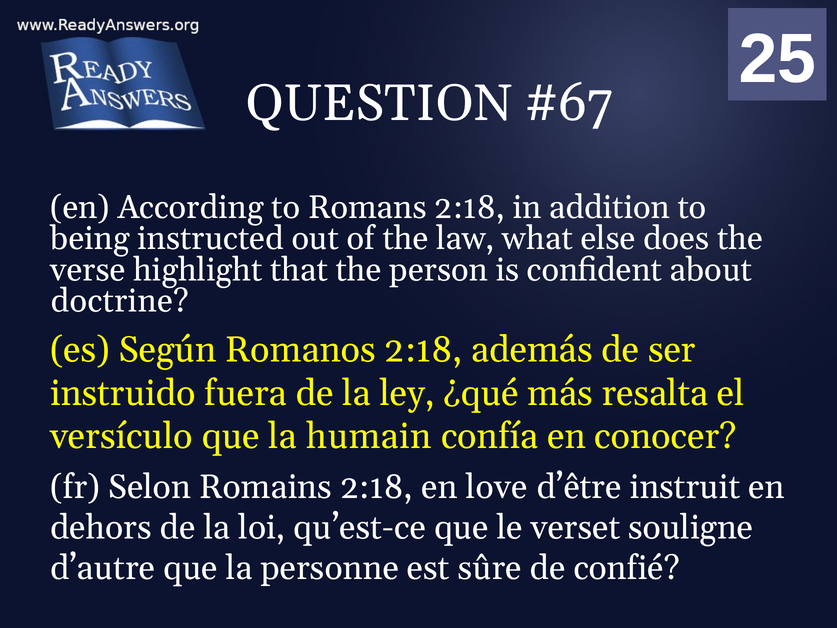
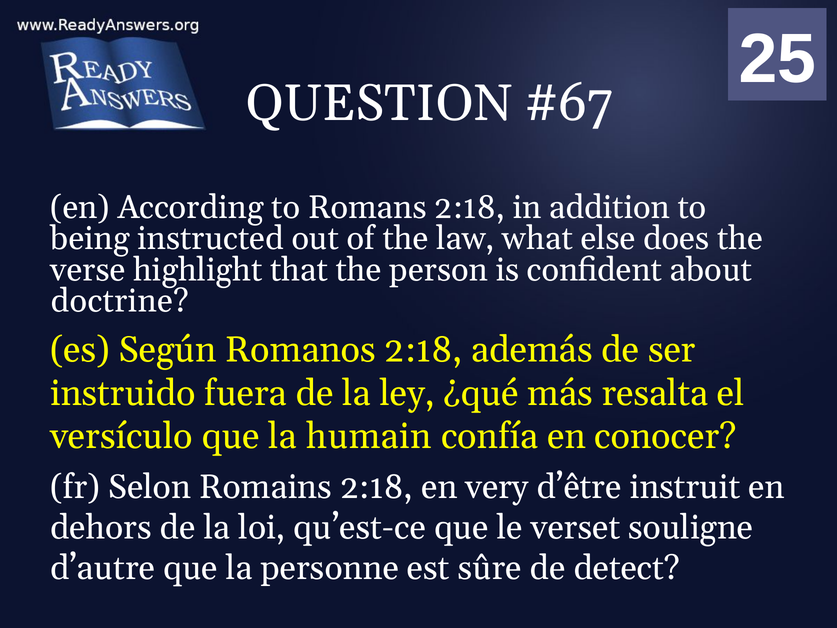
love: love -> very (497, 487)
confié: confié -> detect (627, 568)
